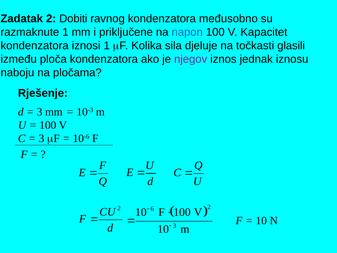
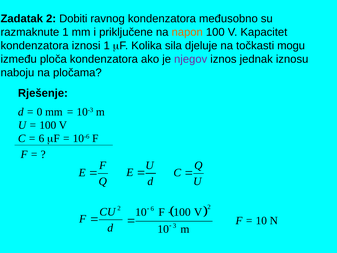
napon colour: blue -> orange (187, 32)
glasili: glasili -> mogu (291, 46)
3: 3 -> 0 (40, 112)
3: 3 -> 6 (41, 138)
